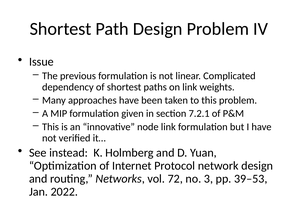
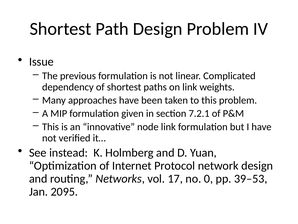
72: 72 -> 17 (175, 178)
3: 3 -> 0 (208, 178)
2022: 2022 -> 2095 (64, 191)
